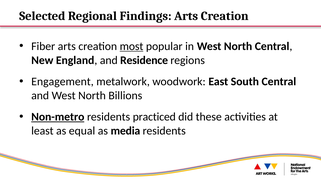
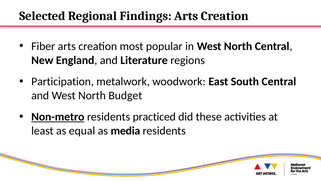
most underline: present -> none (132, 46)
Residence: Residence -> Literature (144, 60)
Engagement: Engagement -> Participation (63, 81)
Billions: Billions -> Budget (125, 95)
